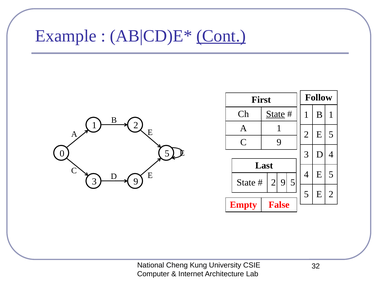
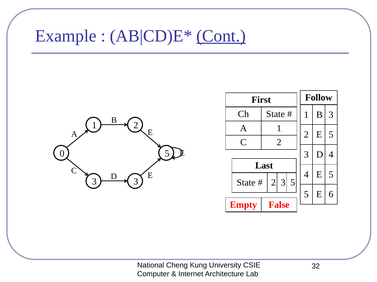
State underline: present -> none (275, 114)
B 1: 1 -> 3 (331, 115)
C 9: 9 -> 2 (279, 143)
3 9: 9 -> 3 (136, 182)
9: 9 -> 3 (283, 183)
E 2: 2 -> 6 (331, 195)
